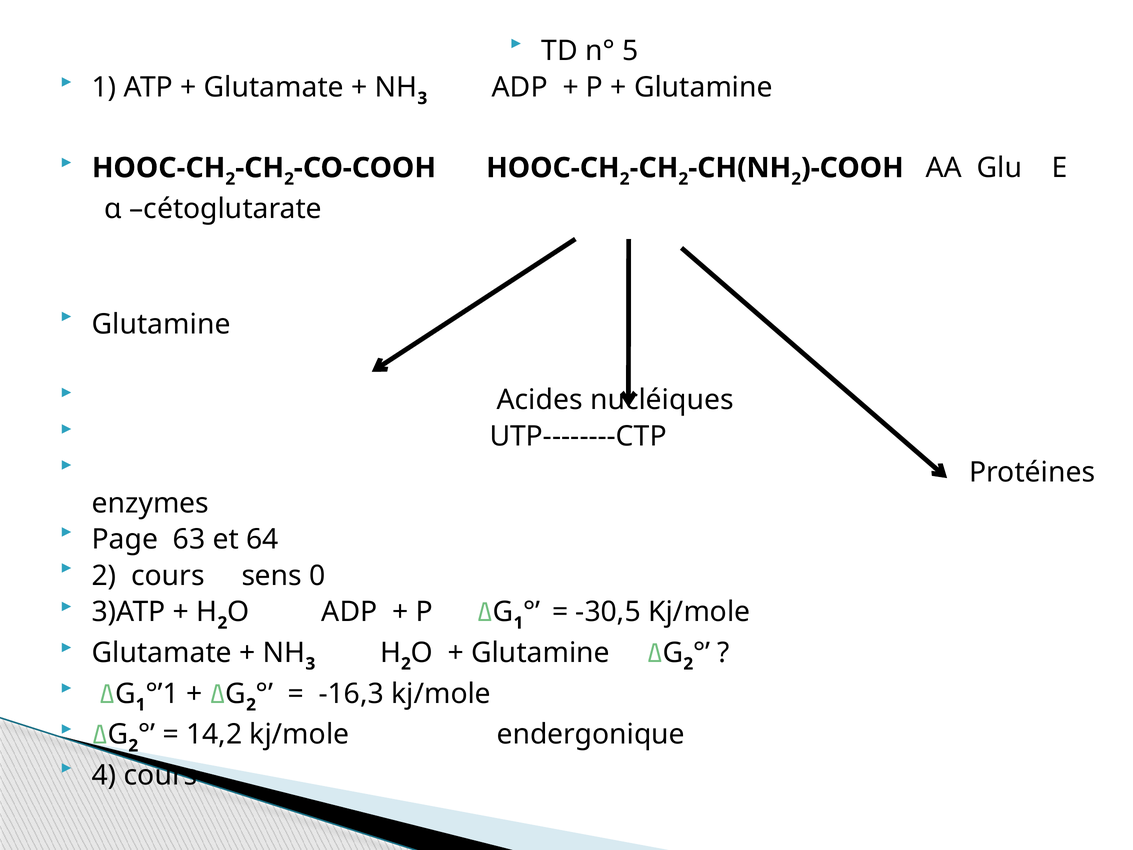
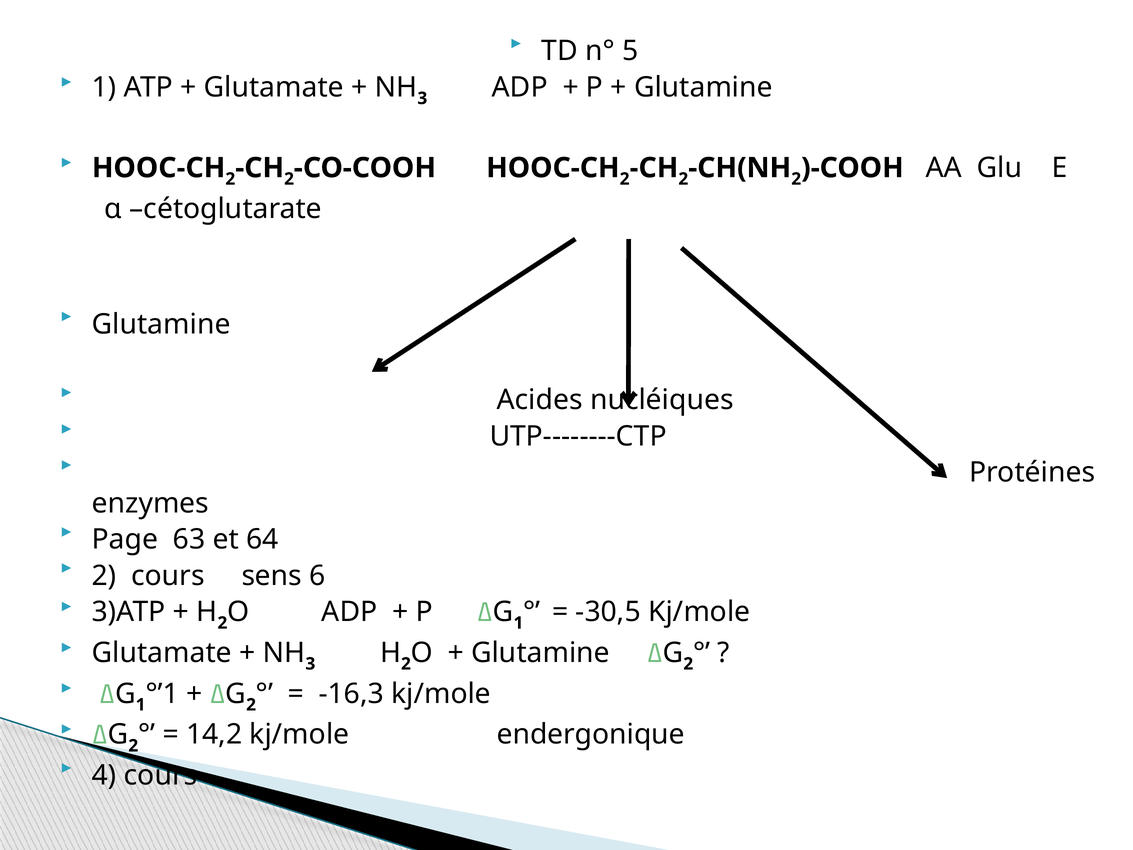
0: 0 -> 6 (317, 575)
